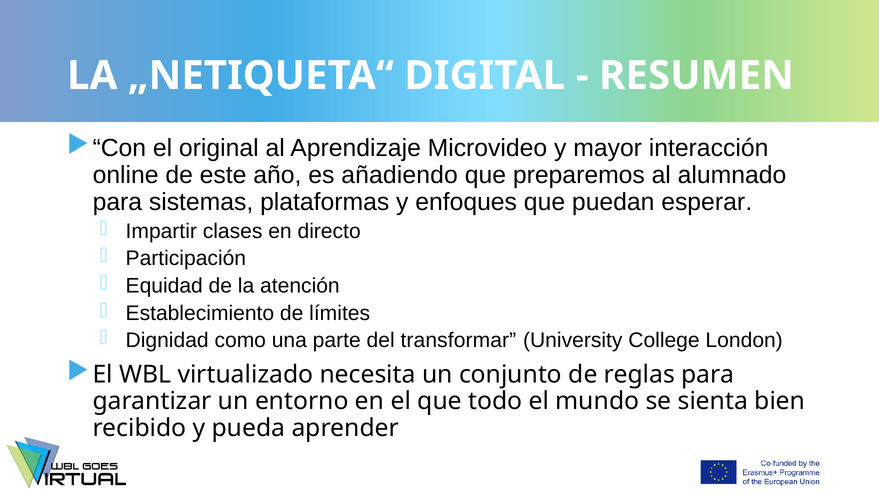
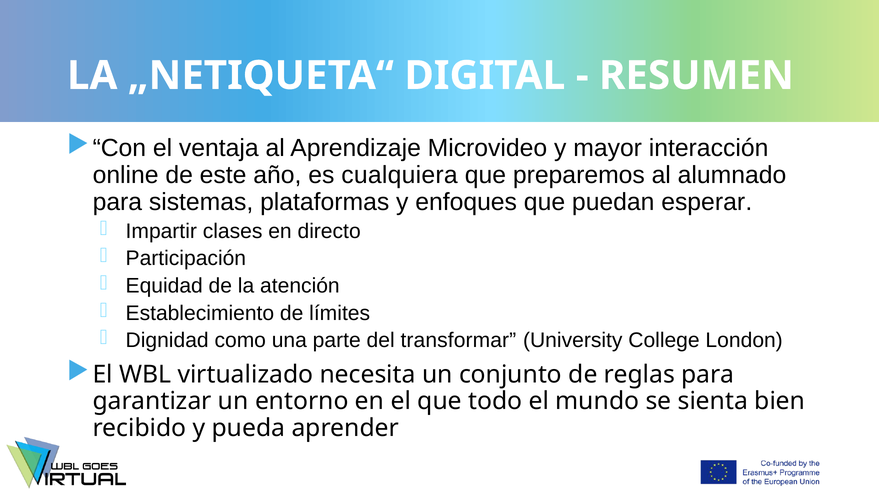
original: original -> ventaja (219, 148)
añadiendo: añadiendo -> cualquiera (400, 175)
